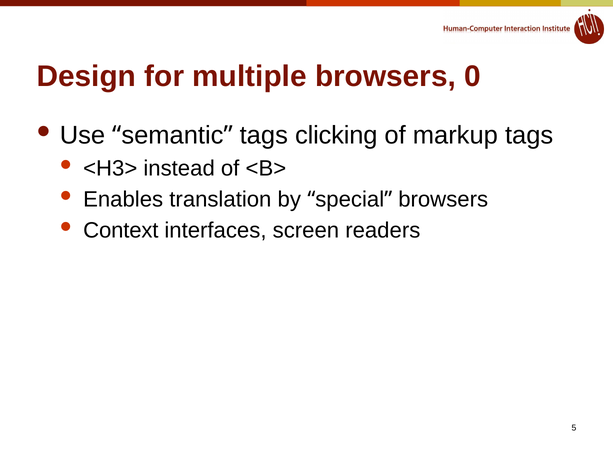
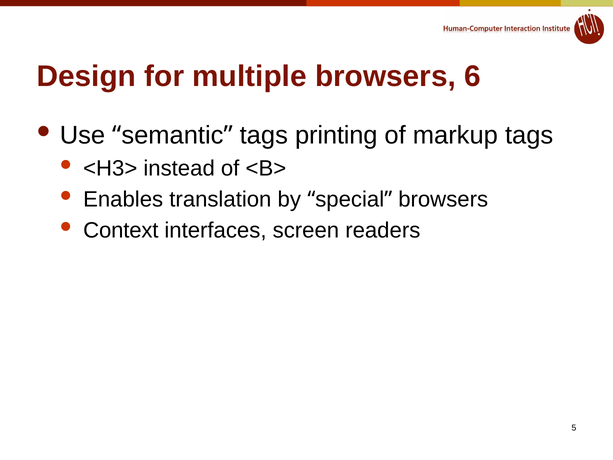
0: 0 -> 6 (472, 76)
clicking: clicking -> printing (336, 135)
